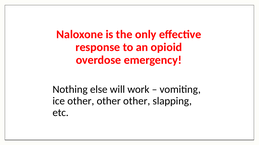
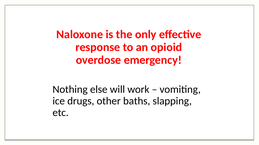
ice other: other -> drugs (81, 101)
other: other -> baths (137, 101)
